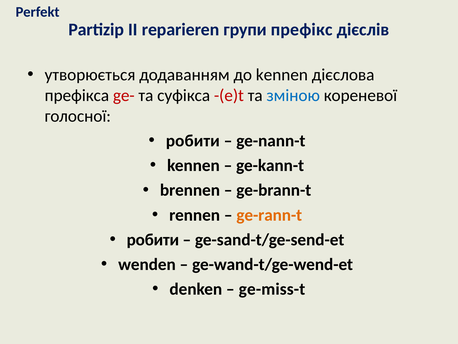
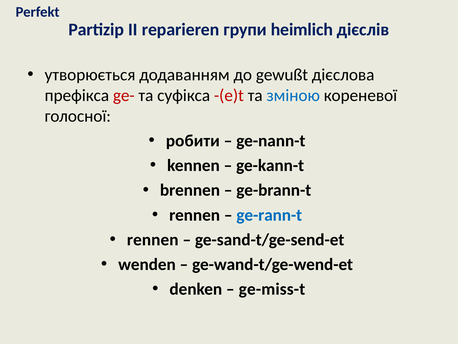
префікс: префікс -> heimlich (302, 30)
до kennen: kennen -> gewußt (282, 75)
ge-rann-t colour: orange -> blue (269, 215)
робити: робити -> rennen (153, 239)
